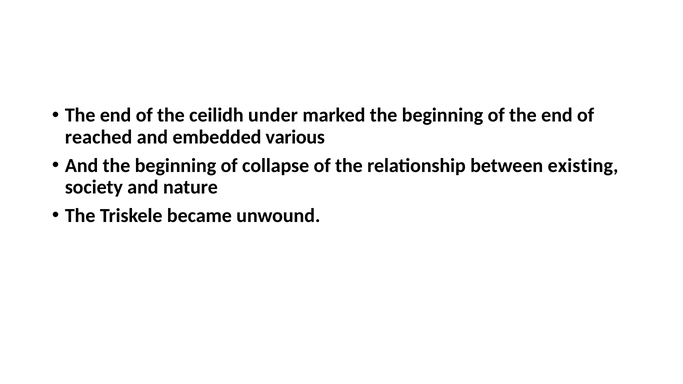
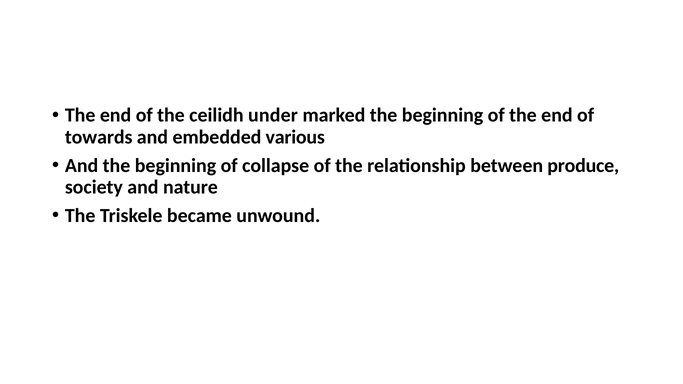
reached: reached -> towards (99, 137)
existing: existing -> produce (583, 166)
